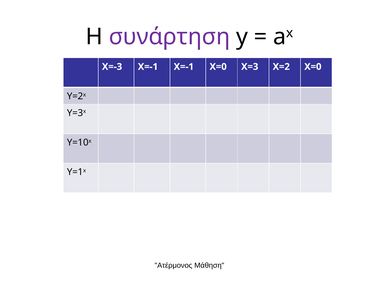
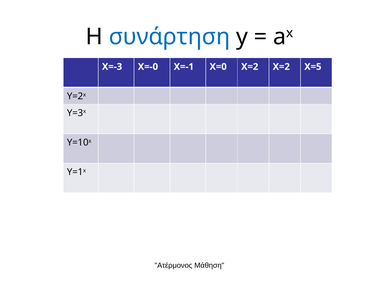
συνάρτηση colour: purple -> blue (169, 37)
Χ=-3 Χ=-1: Χ=-1 -> Χ=-0 (148, 67)
Χ=0 Χ=3: Χ=3 -> Χ=2 (250, 67)
Χ=2 Χ=0: Χ=0 -> Χ=5 (313, 67)
